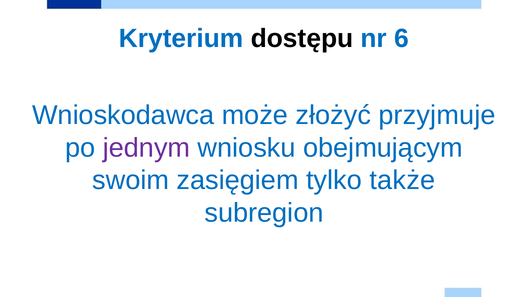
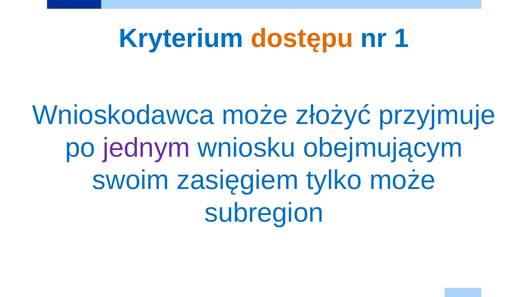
dostępu colour: black -> orange (302, 38)
6: 6 -> 1 (402, 38)
tylko także: także -> może (402, 180)
